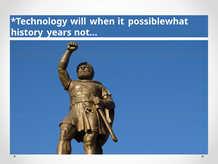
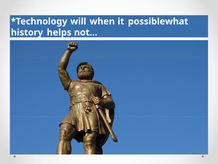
years: years -> helps (59, 32)
